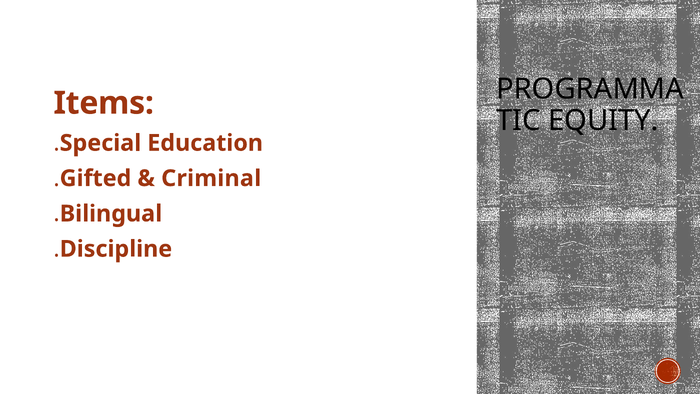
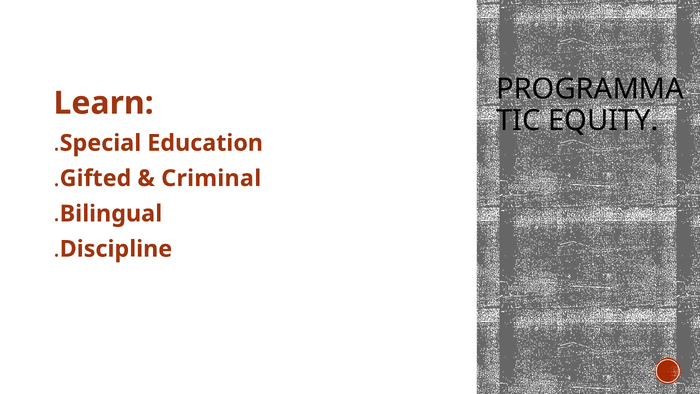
Items: Items -> Learn (104, 103)
